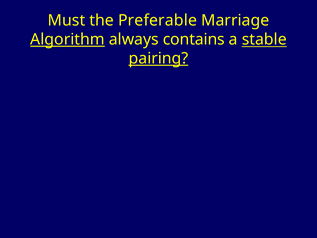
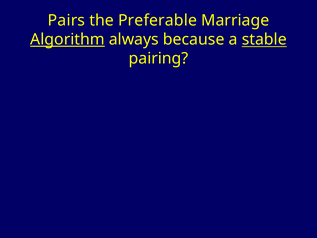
Must: Must -> Pairs (66, 20)
contains: contains -> because (194, 39)
pairing underline: present -> none (158, 58)
